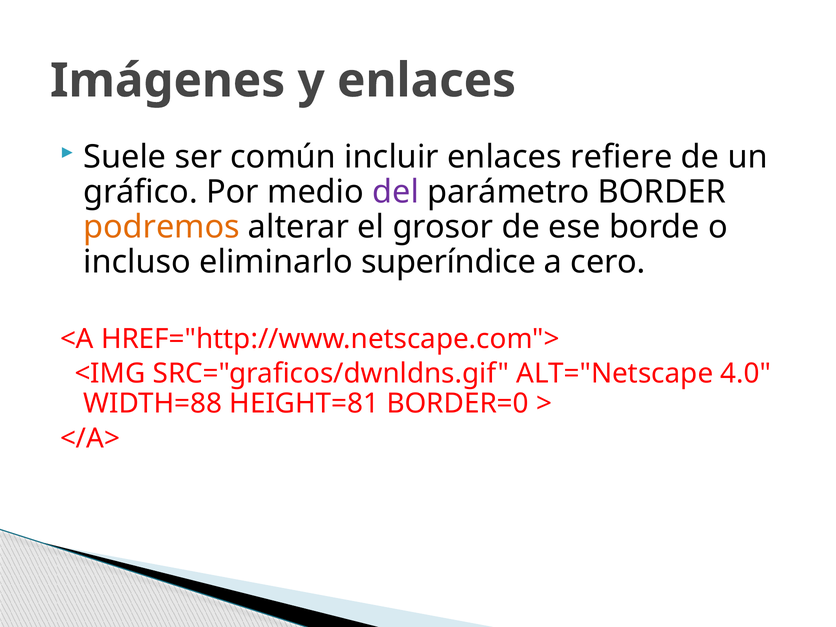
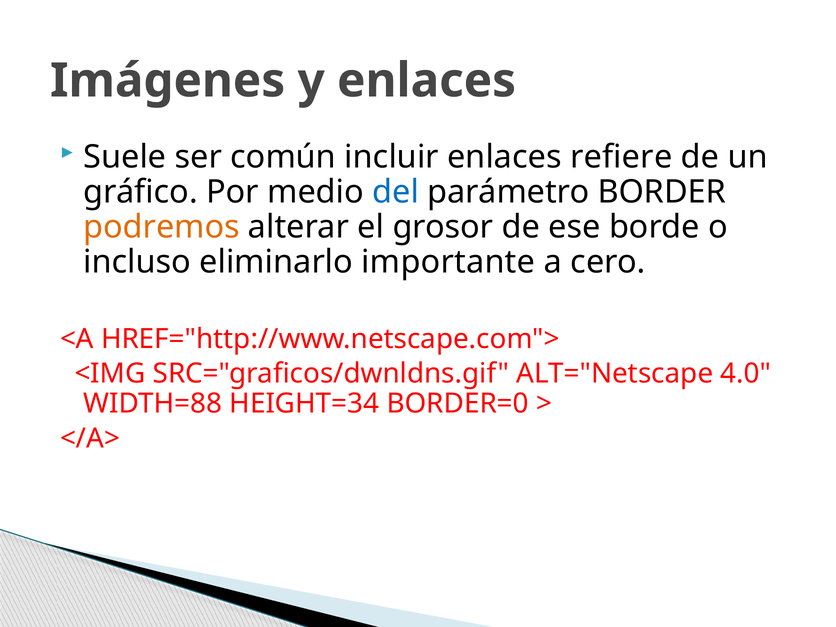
del colour: purple -> blue (396, 192)
superíndice: superíndice -> importante (448, 262)
HEIGHT=81: HEIGHT=81 -> HEIGHT=34 (304, 404)
